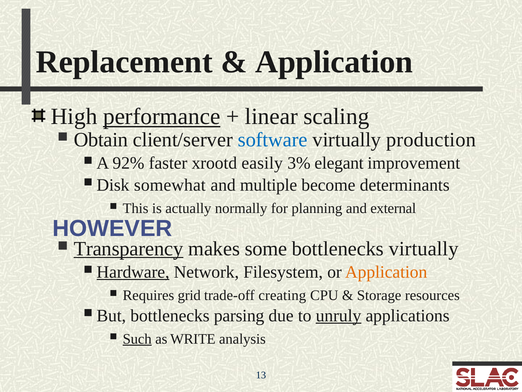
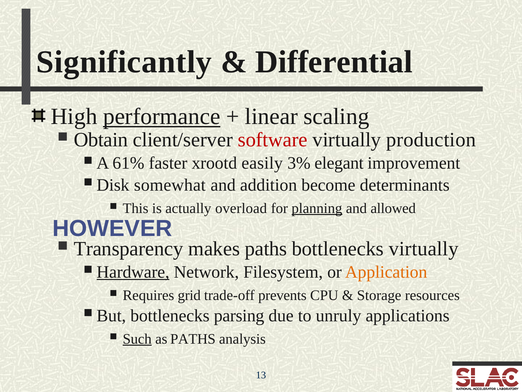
Replacement: Replacement -> Significantly (124, 62)
Application: Application -> Differential (334, 62)
software colour: blue -> red (273, 140)
92%: 92% -> 61% (128, 163)
multiple: multiple -> addition (269, 185)
normally: normally -> overload (241, 208)
planning underline: none -> present (317, 208)
external: external -> allowed (393, 208)
Transparency underline: present -> none (129, 248)
makes some: some -> paths (266, 248)
creating: creating -> prevents (282, 295)
unruly underline: present -> none (339, 315)
as WRITE: WRITE -> PATHS (193, 338)
